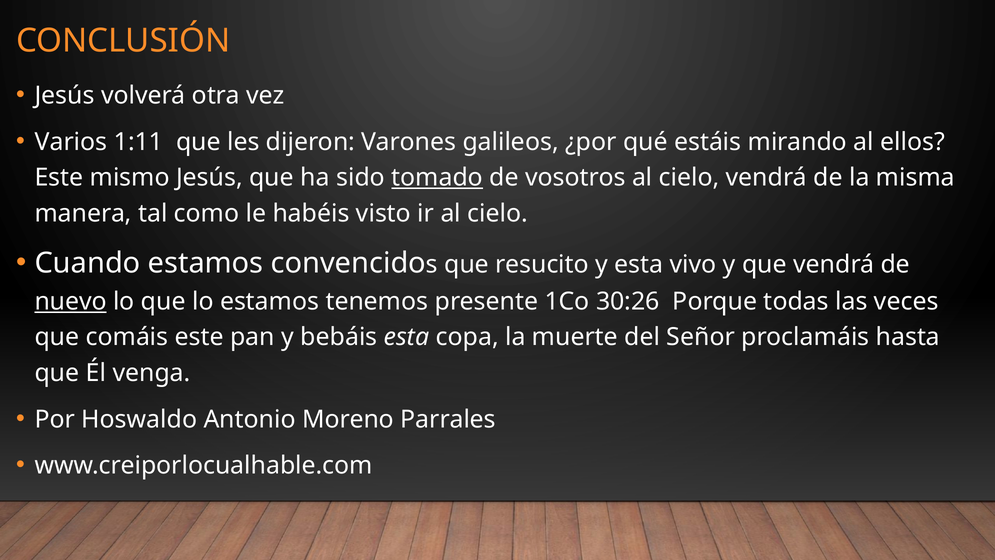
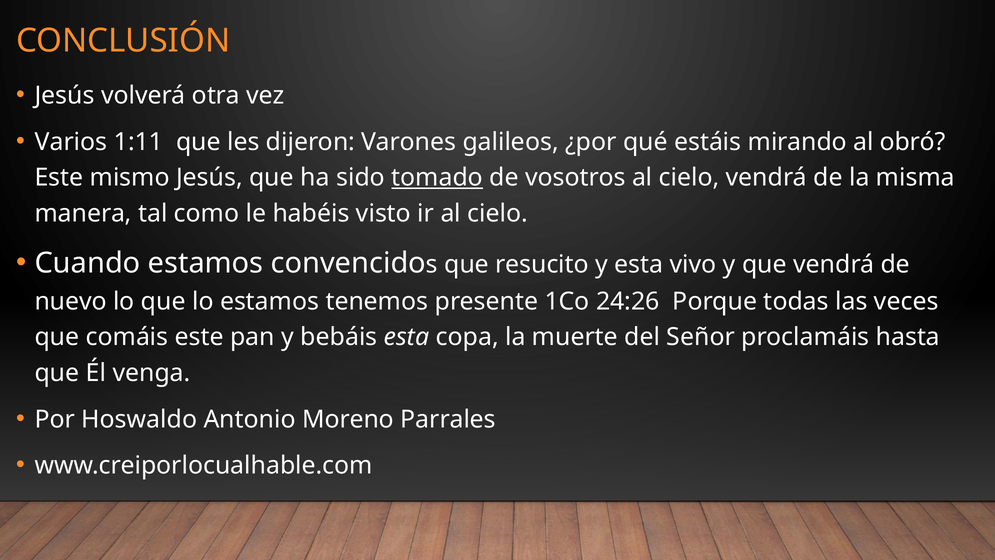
ellos: ellos -> obró (913, 142)
nuevo underline: present -> none (71, 301)
30:26: 30:26 -> 24:26 (628, 301)
